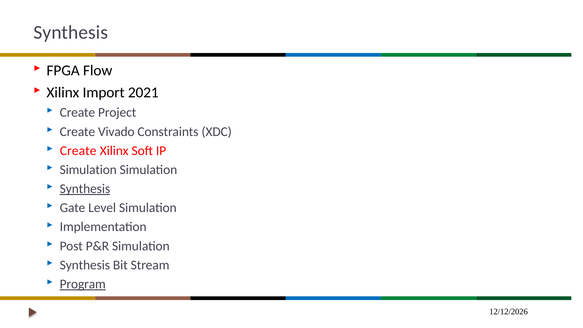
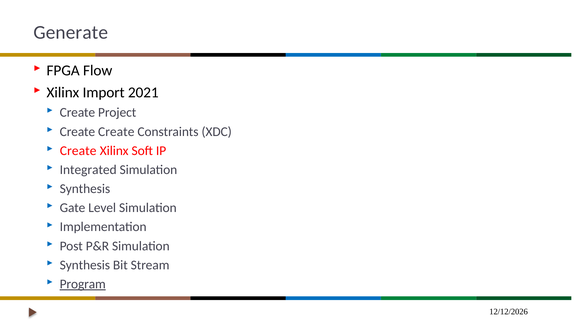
Synthesis: Synthesis -> Generate (71, 32)
Create Vivado: Vivado -> Create (116, 132)
Simulation: Simulation -> Integrated (88, 170)
Synthesis underline: present -> none (85, 189)
